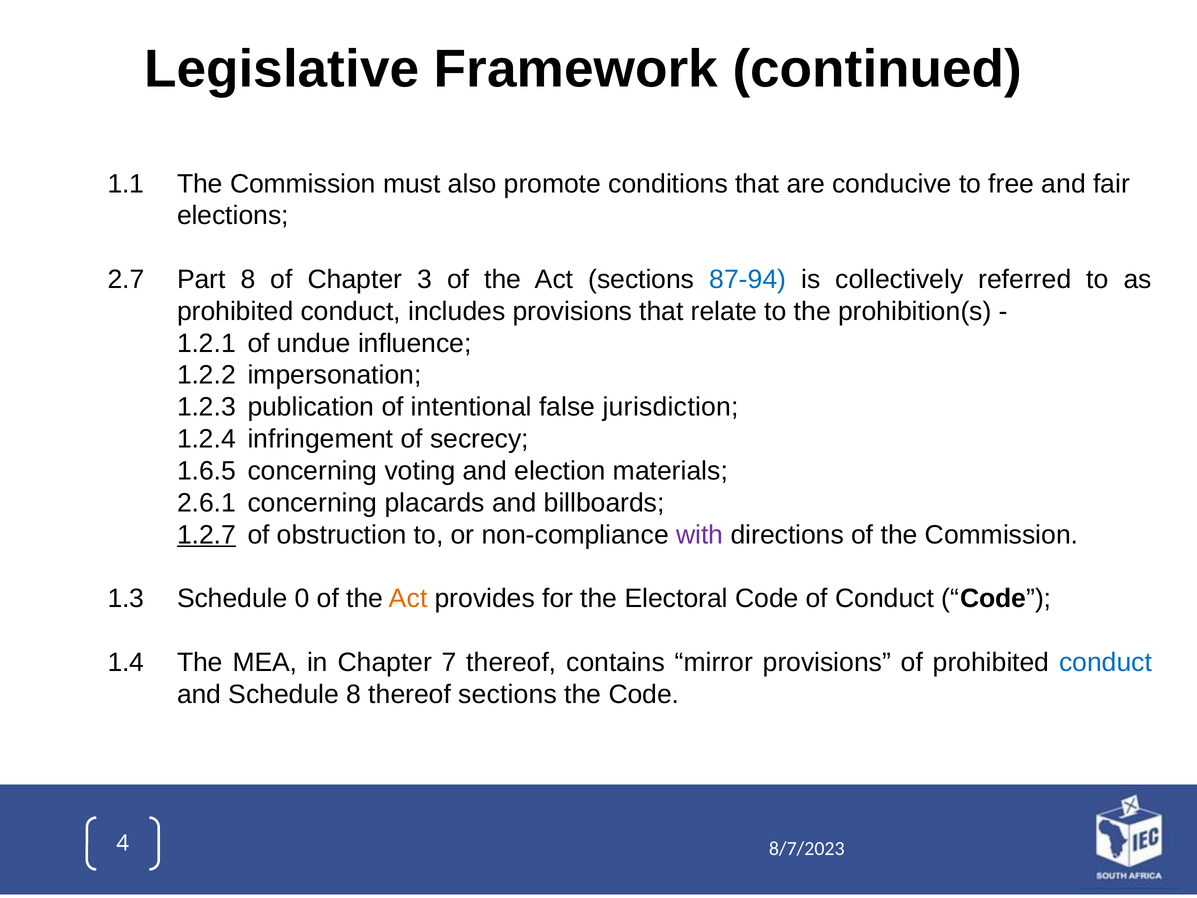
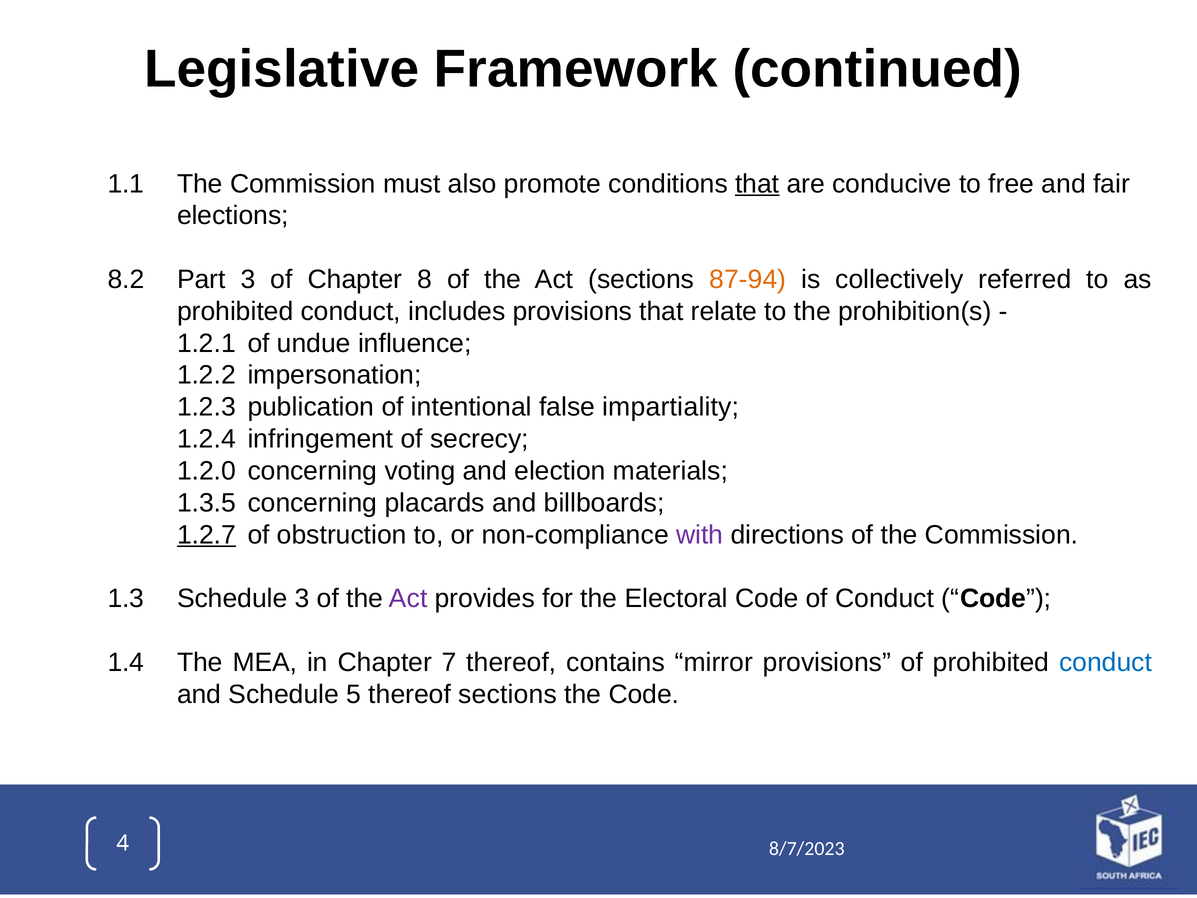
that underline: none -> present (757, 184)
2.7: 2.7 -> 8.2 (126, 279)
Part 8: 8 -> 3 (248, 279)
3: 3 -> 8 (425, 279)
87-94 colour: blue -> orange (748, 279)
jurisdiction: jurisdiction -> impartiality (671, 407)
1.6.5: 1.6.5 -> 1.2.0 (206, 471)
2.6.1: 2.6.1 -> 1.3.5 (206, 503)
Schedule 0: 0 -> 3 (302, 598)
Act colour: orange -> purple (408, 598)
Schedule 8: 8 -> 5 (354, 694)
